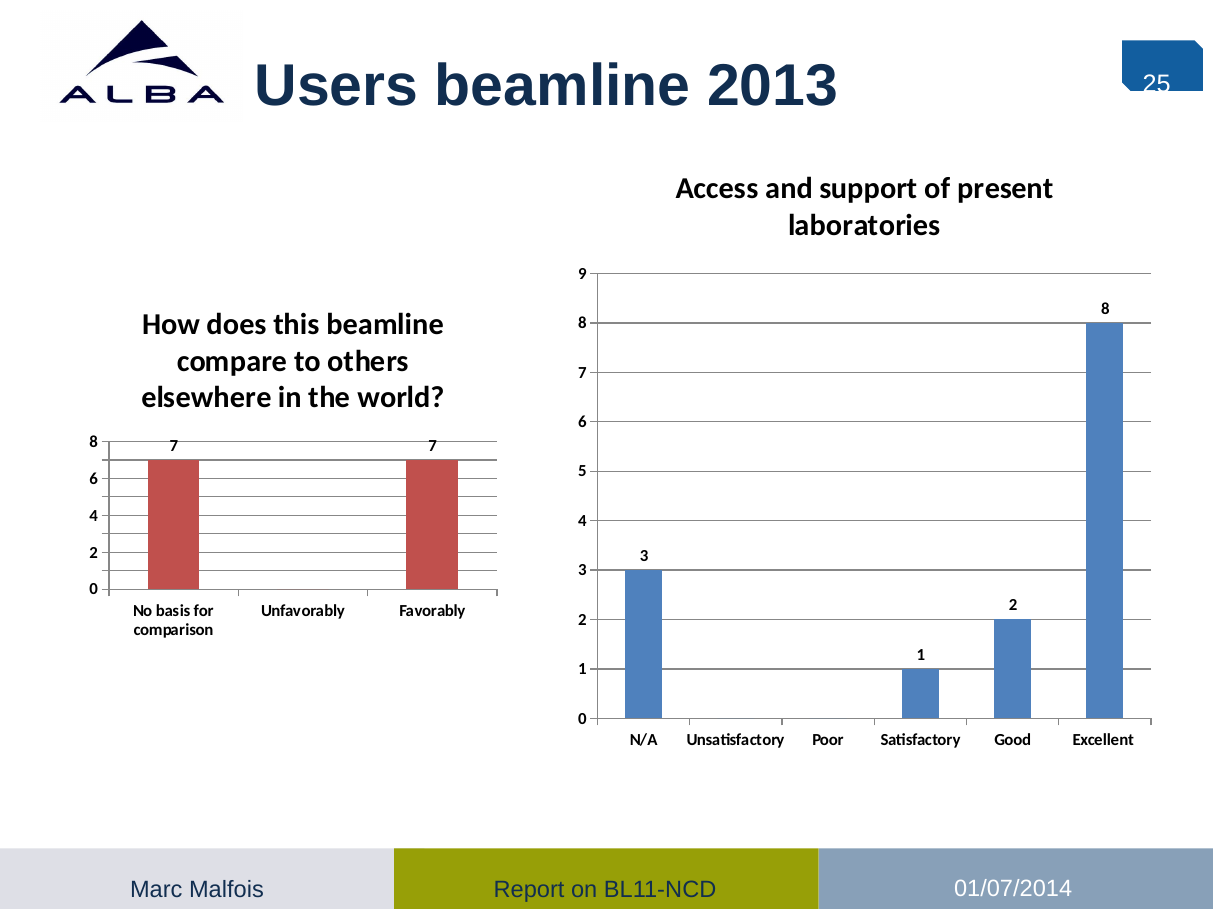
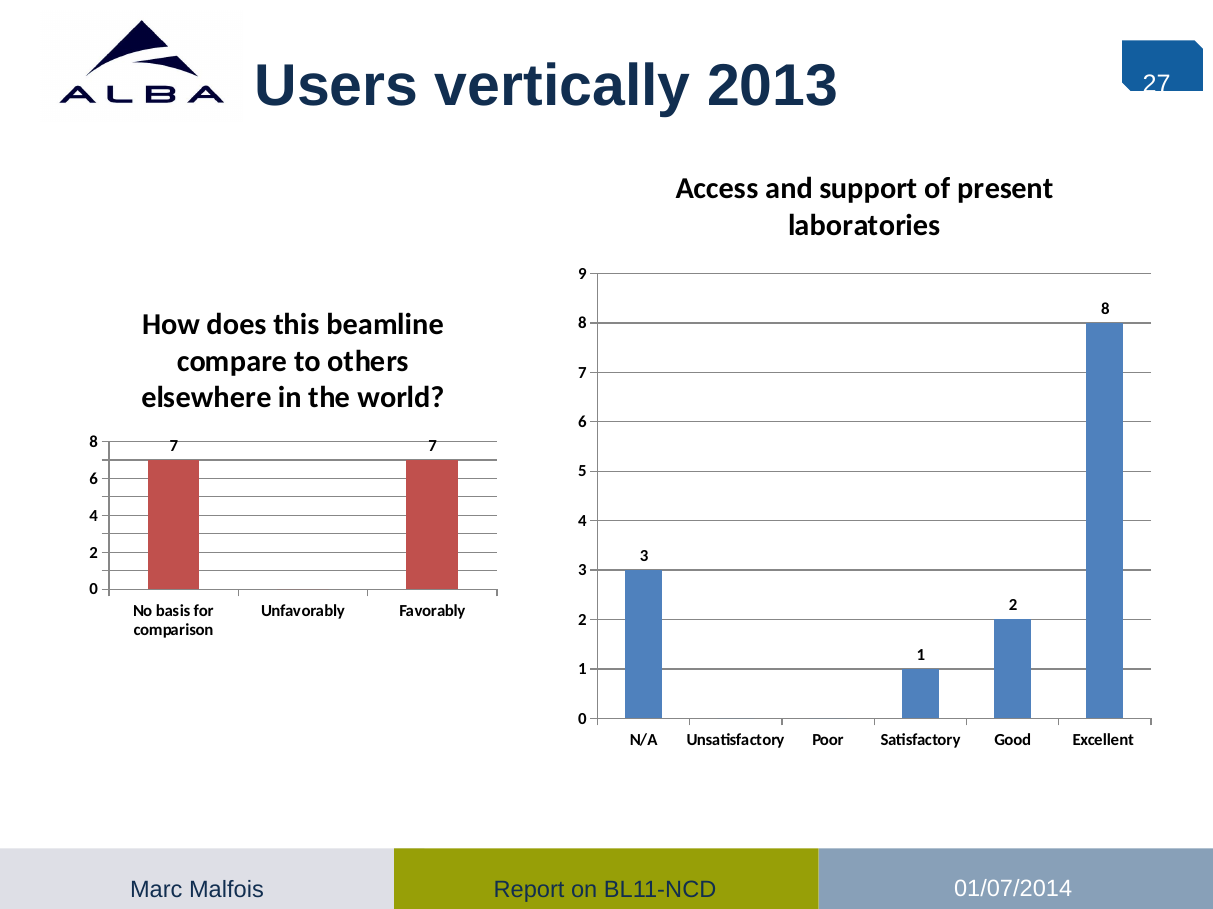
Users beamline: beamline -> vertically (563, 86)
25: 25 -> 27 (1157, 84)
